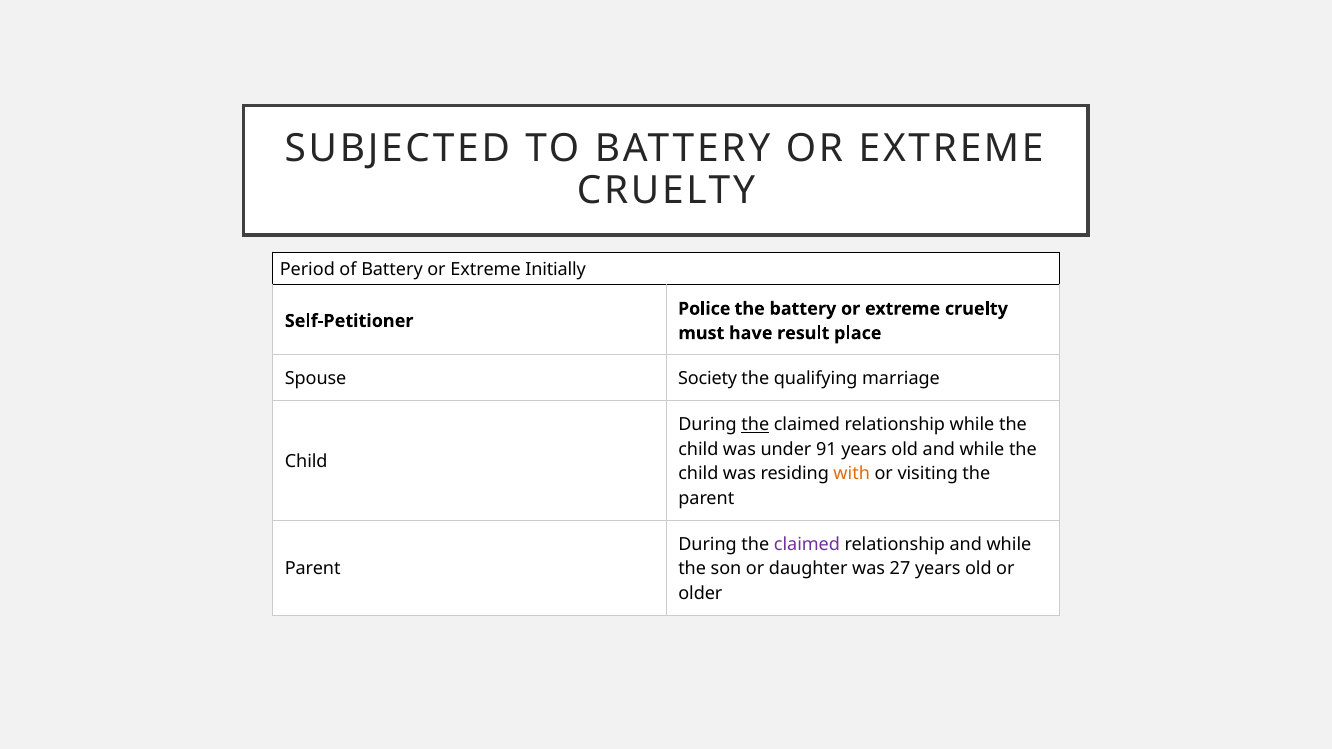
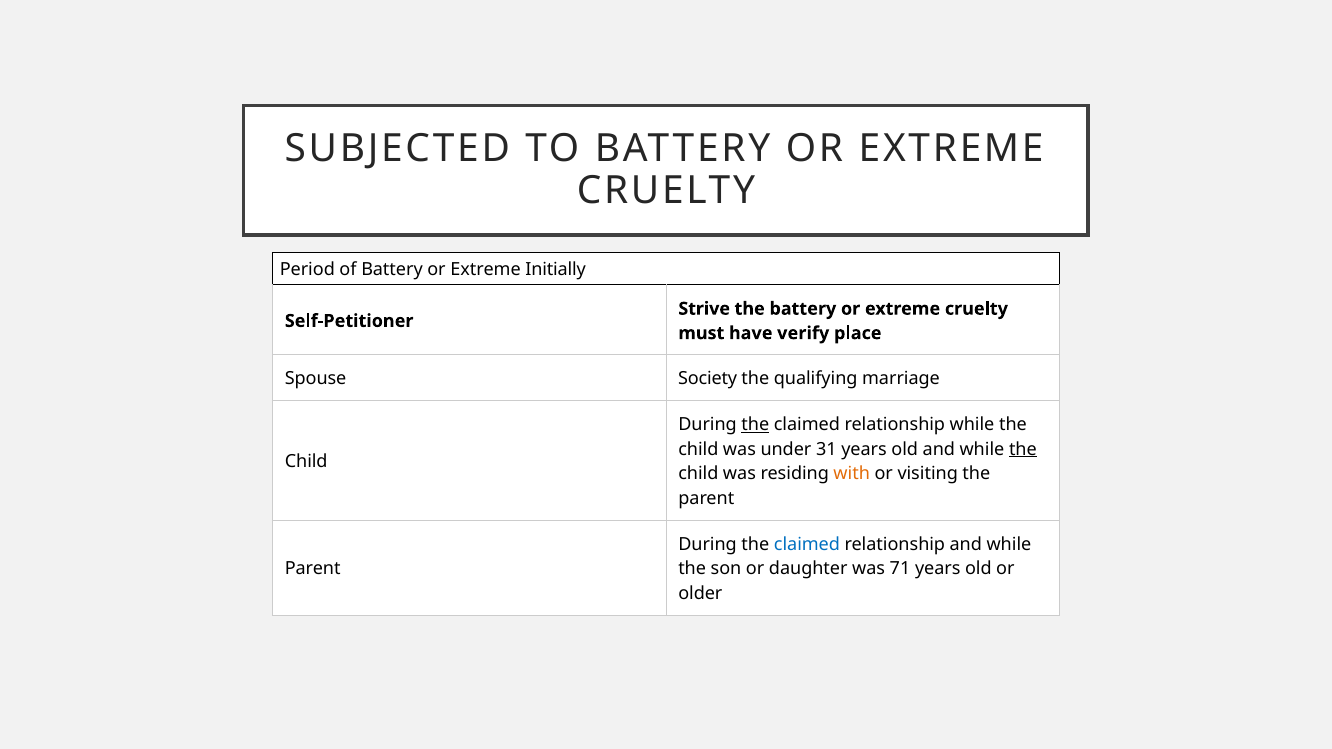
Police: Police -> Strive (704, 309)
result: result -> verify (803, 333)
91: 91 -> 31 (826, 449)
the underline: none -> present (1023, 449)
claimed colour: purple -> blue (807, 544)
27: 27 -> 71 (900, 569)
